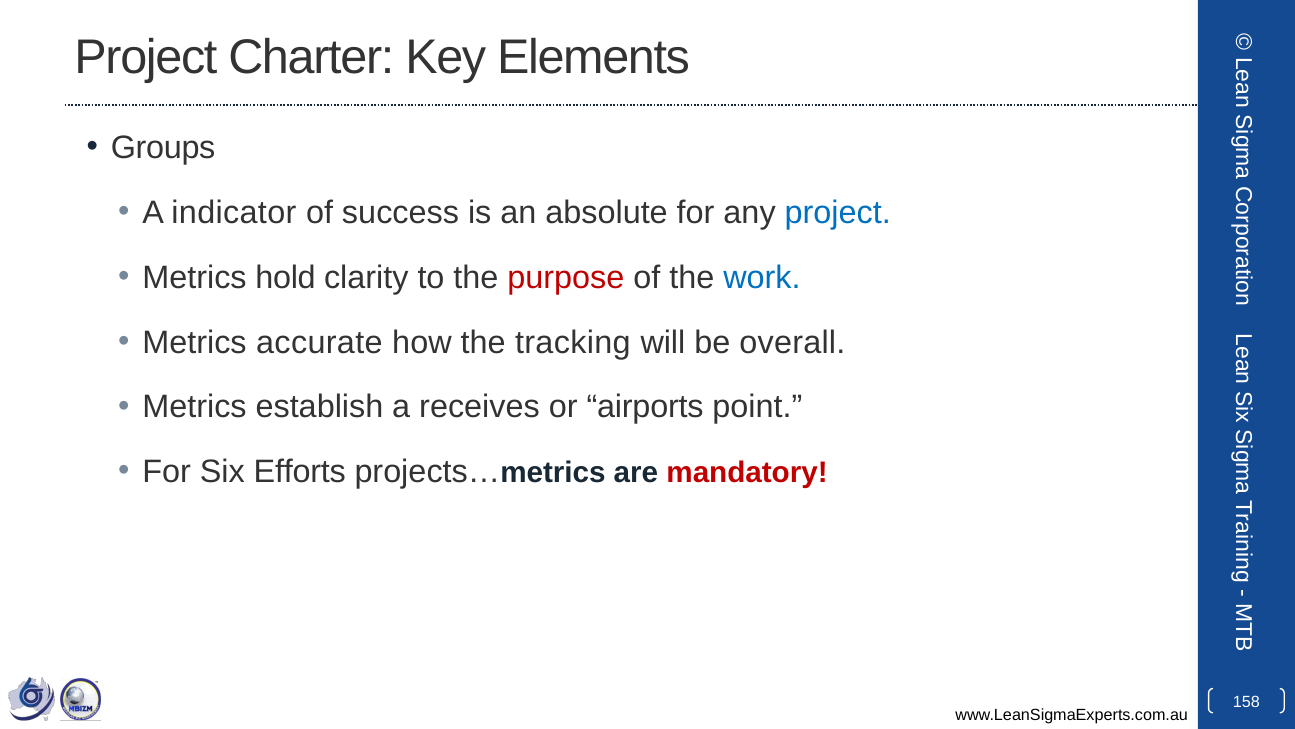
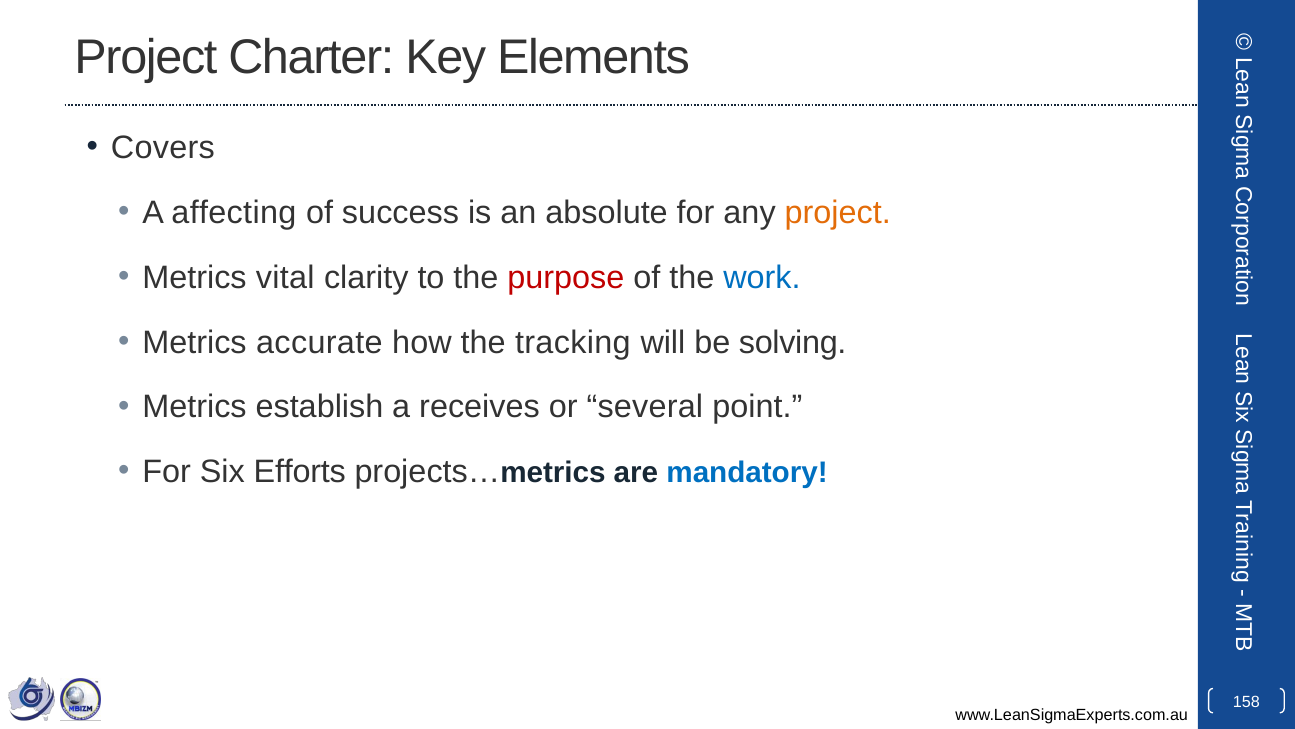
Groups: Groups -> Covers (163, 148)
indicator: indicator -> affecting (234, 213)
project colour: blue -> orange (838, 213)
hold: hold -> vital (285, 277)
overall: overall -> solving (793, 342)
airports: airports -> several (645, 407)
mandatory colour: red -> blue (747, 473)
